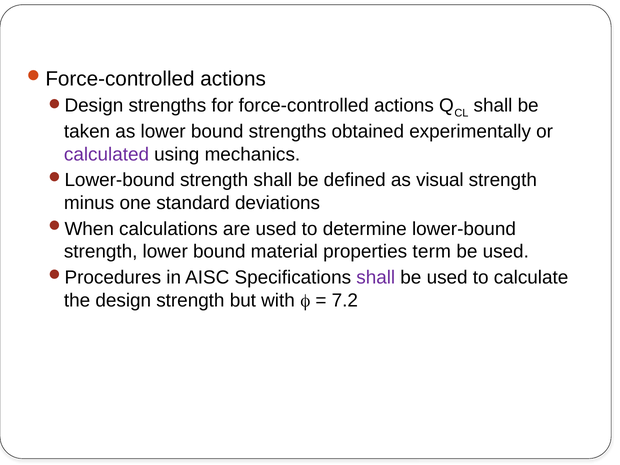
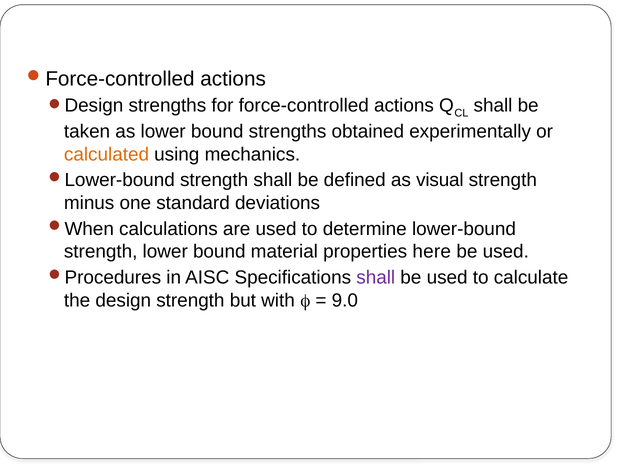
calculated colour: purple -> orange (107, 154)
term: term -> here (432, 252)
7.2: 7.2 -> 9.0 (345, 300)
